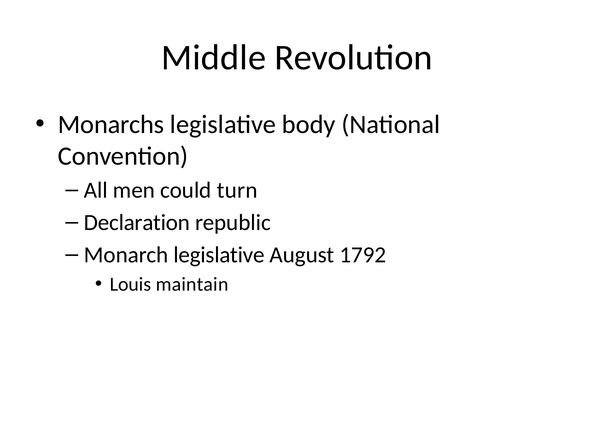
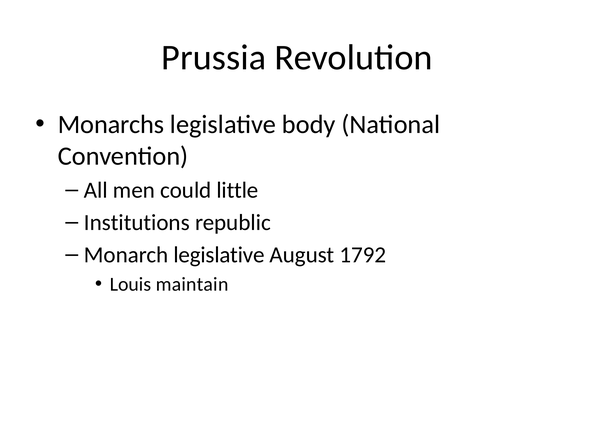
Middle: Middle -> Prussia (214, 58)
turn: turn -> little (237, 190)
Declaration: Declaration -> Institutions (137, 223)
